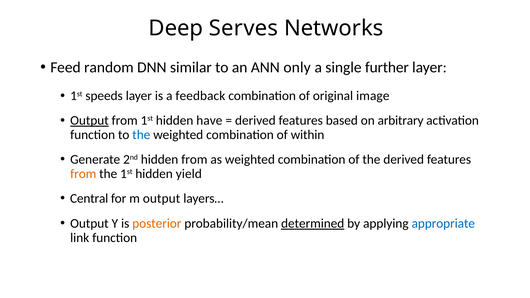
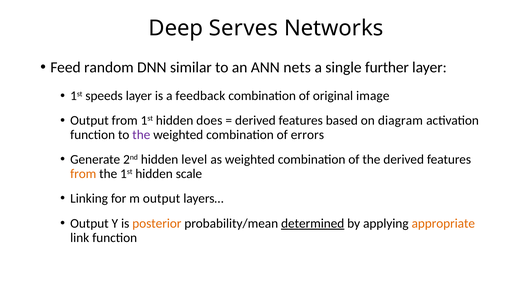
only: only -> nets (297, 67)
Output underline: present -> none (89, 121)
have: have -> does (209, 121)
arbitrary: arbitrary -> diagram (400, 121)
the colour: blue -> purple (141, 135)
within: within -> errors (307, 135)
hidden from: from -> level (194, 159)
yield: yield -> scale (189, 174)
Central: Central -> Linking (89, 198)
appropriate colour: blue -> orange (443, 224)
